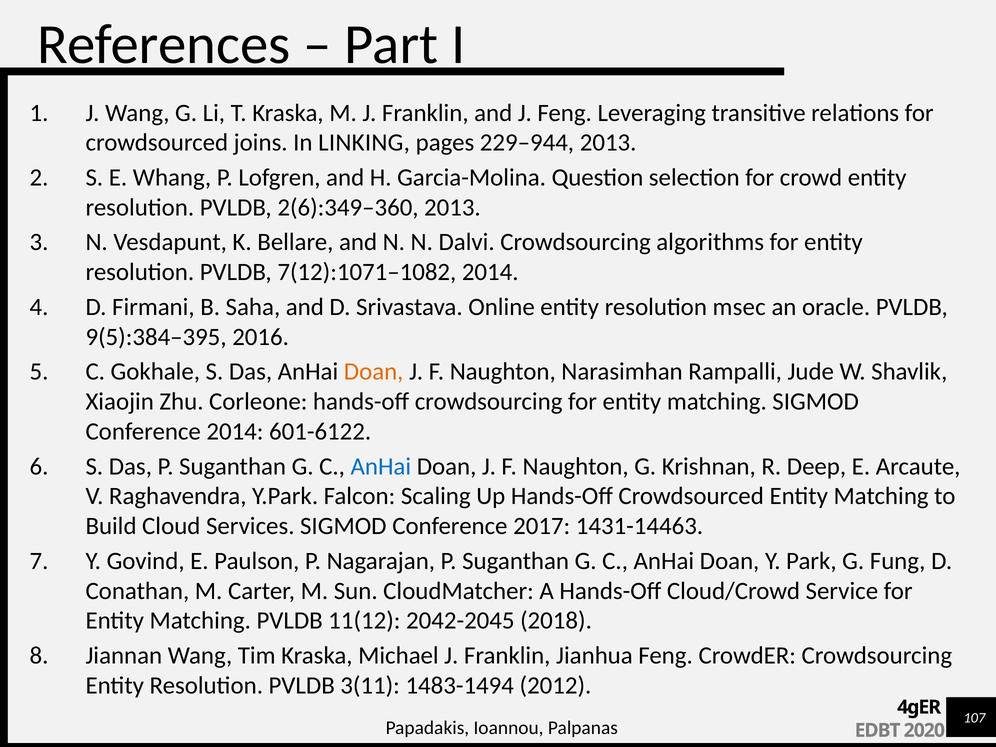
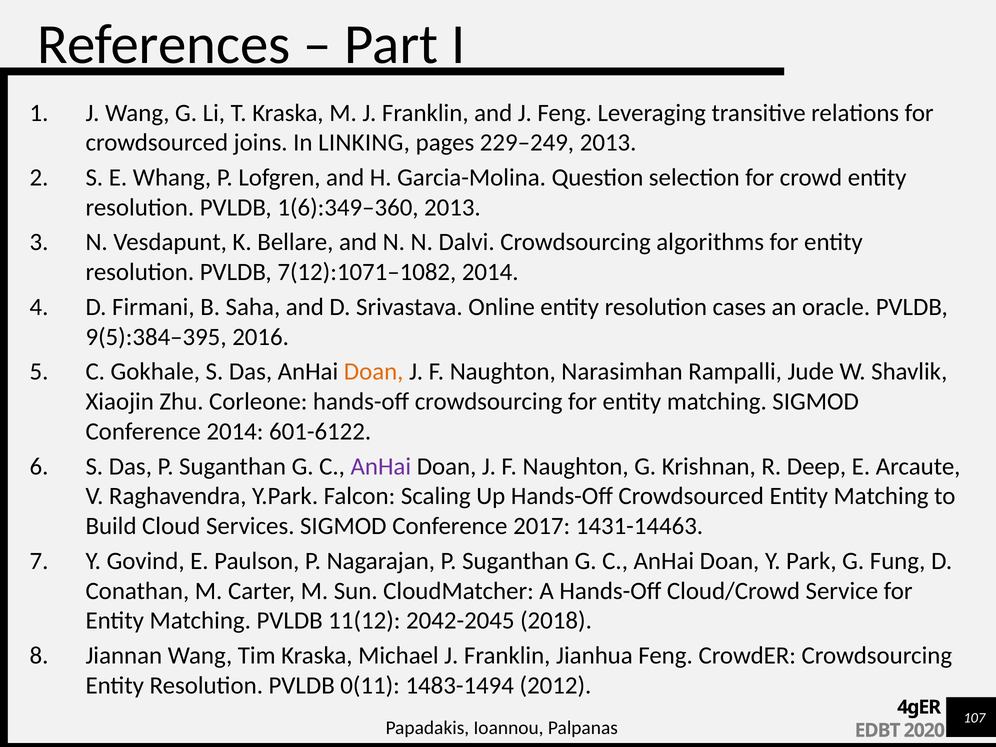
229–944: 229–944 -> 229–249 (527, 143)
2(6):349–360: 2(6):349–360 -> 1(6):349–360 (348, 207)
msec: msec -> cases (739, 307)
AnHai colour: blue -> purple (381, 466)
3(11: 3(11 -> 0(11 (370, 685)
